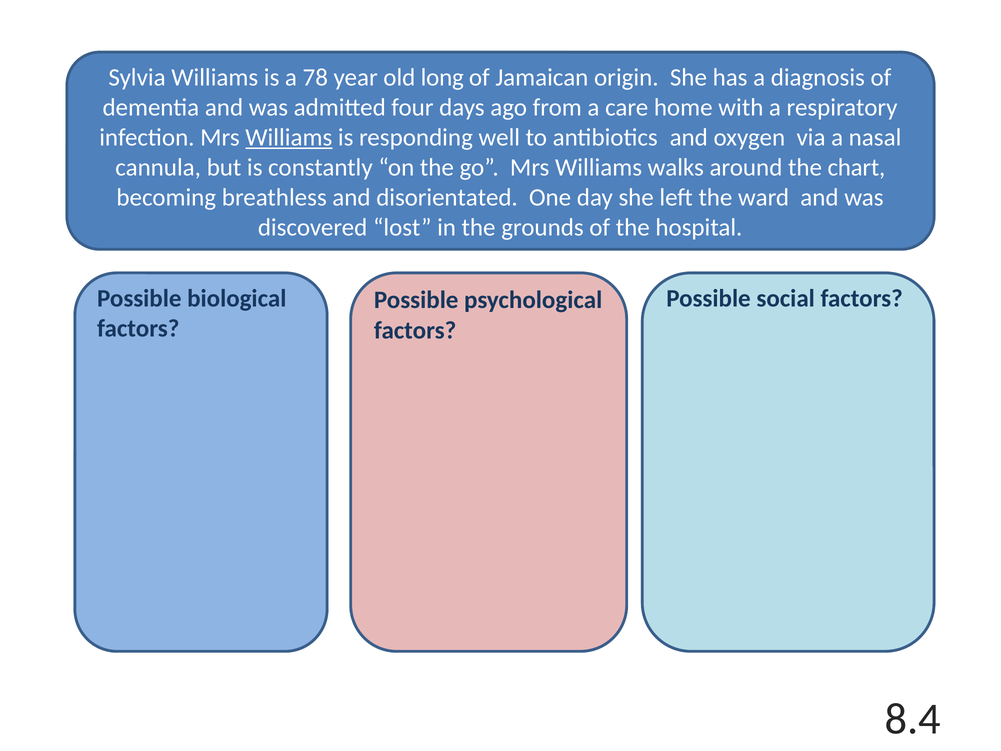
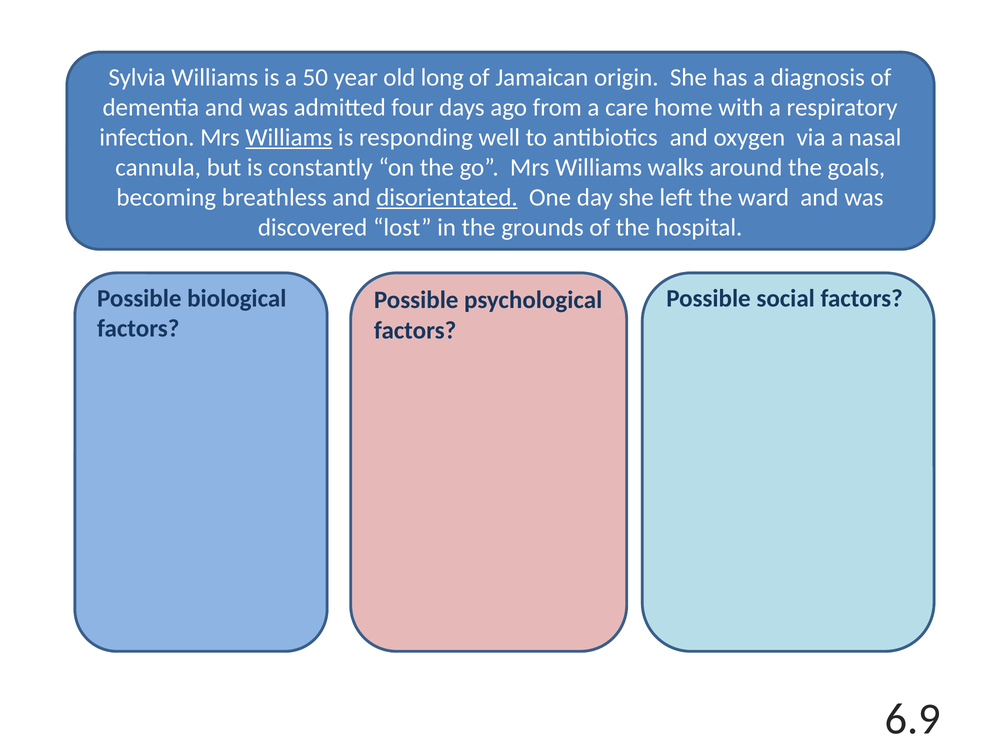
78: 78 -> 50 (315, 77)
chart: chart -> goals (856, 167)
disorientated underline: none -> present (447, 197)
8.4: 8.4 -> 6.9 (913, 719)
